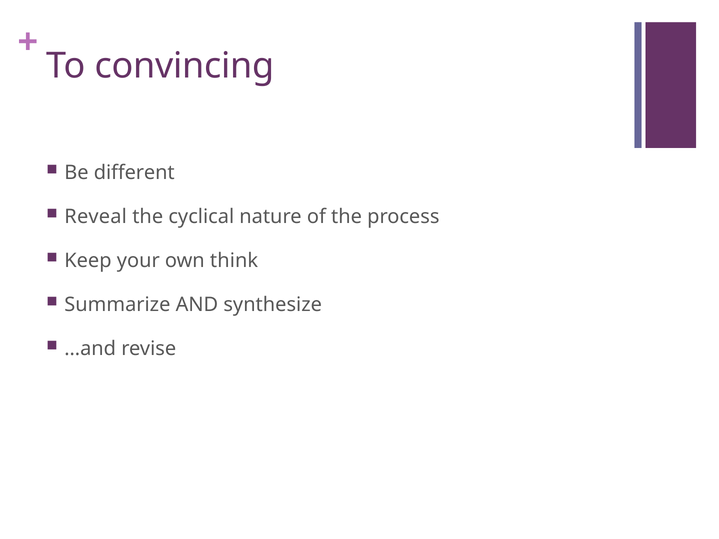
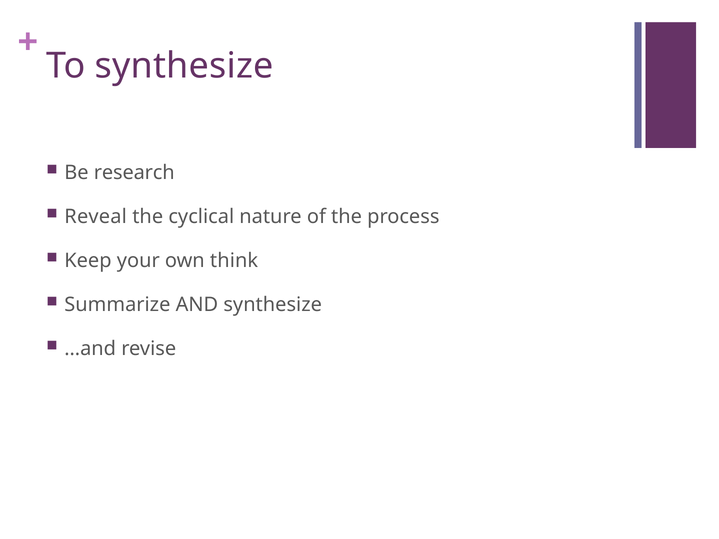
To convincing: convincing -> synthesize (184, 66)
different: different -> research (134, 173)
